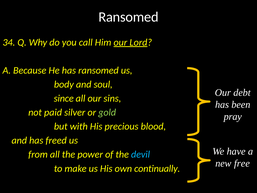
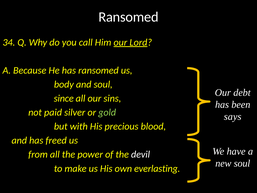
pray: pray -> says (233, 117)
devil colour: light blue -> white (141, 154)
new free: free -> soul (242, 163)
continually: continually -> everlasting (157, 168)
